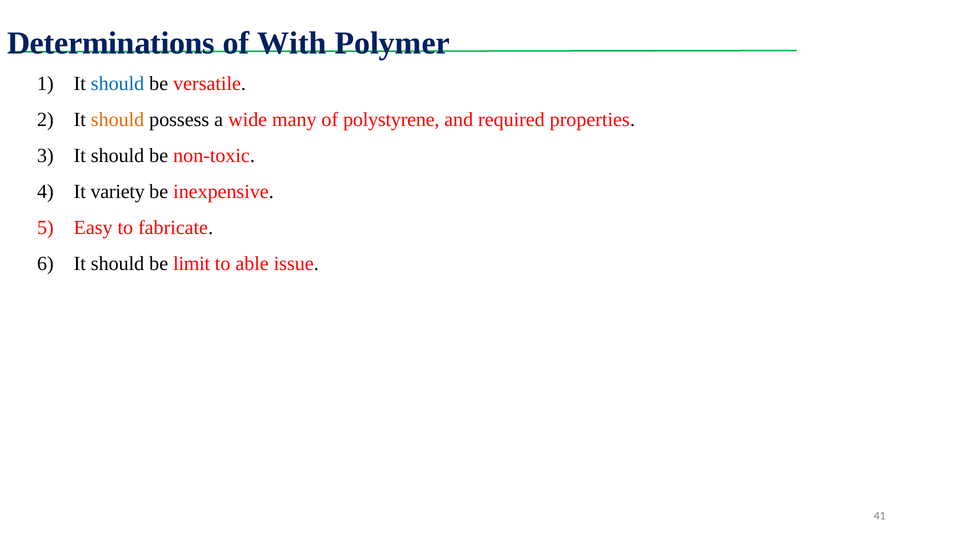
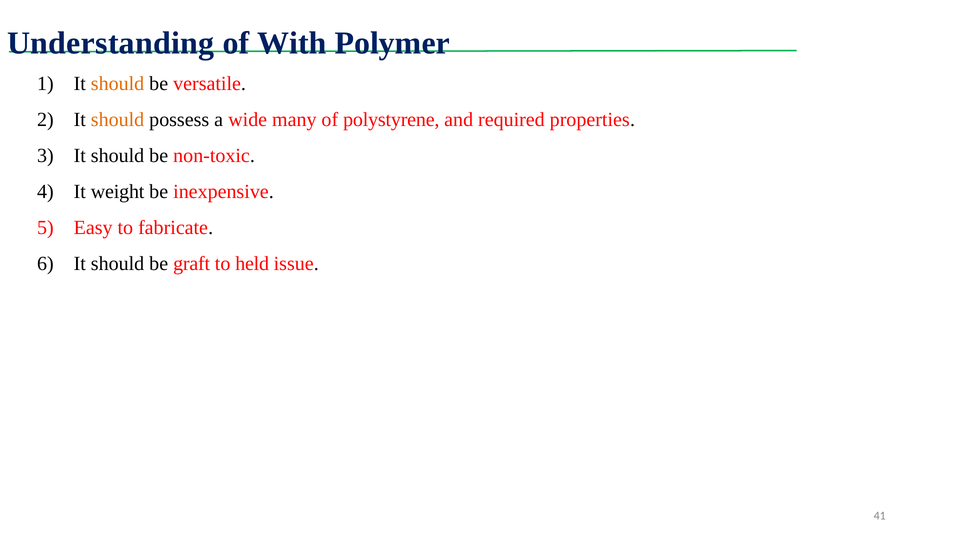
Determinations: Determinations -> Understanding (111, 43)
should colour: blue -> orange (118, 84)
variety: variety -> weight (118, 192)
limit: limit -> graft (192, 264)
able: able -> held (252, 264)
